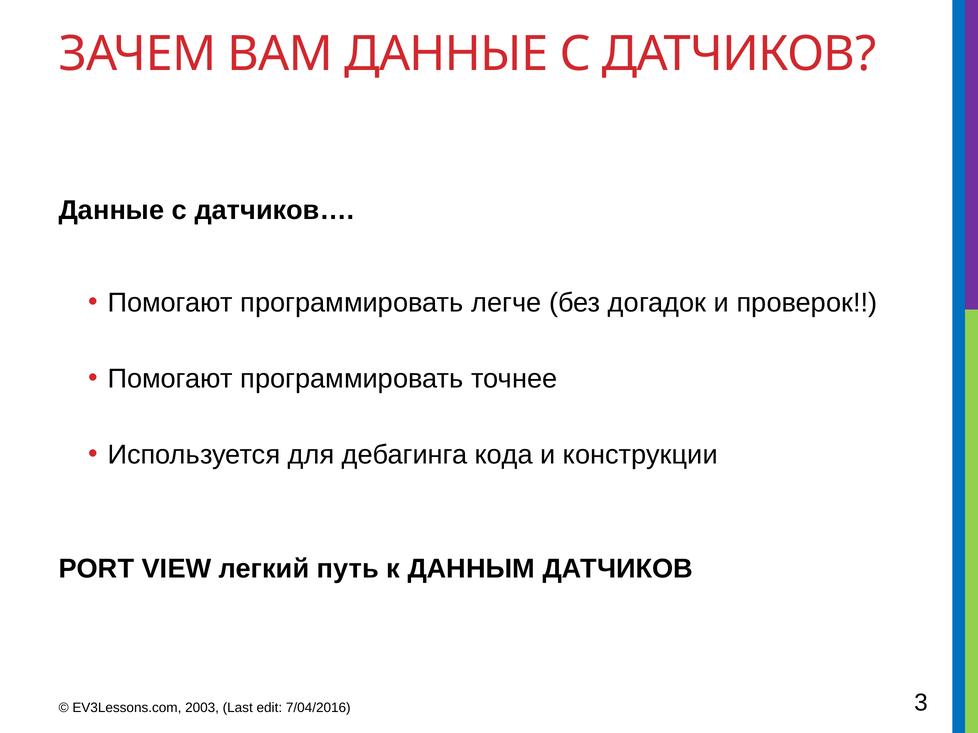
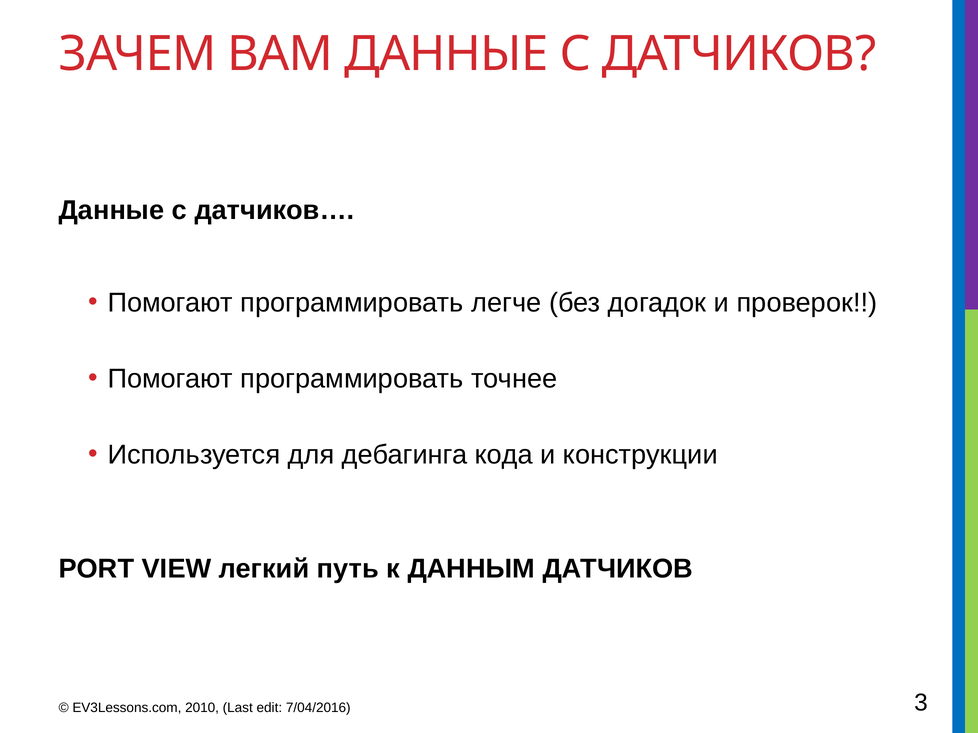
2003: 2003 -> 2010 (202, 708)
